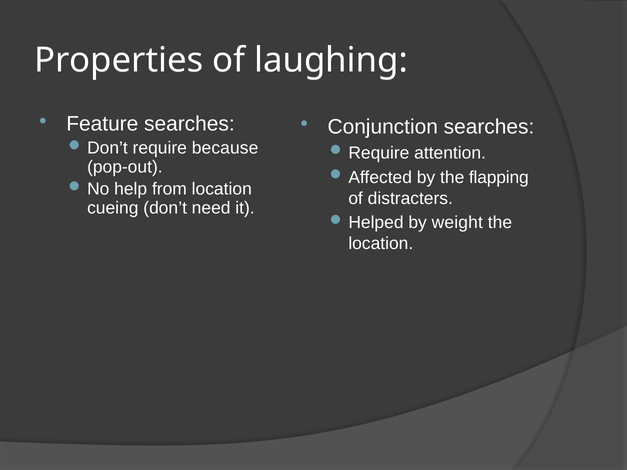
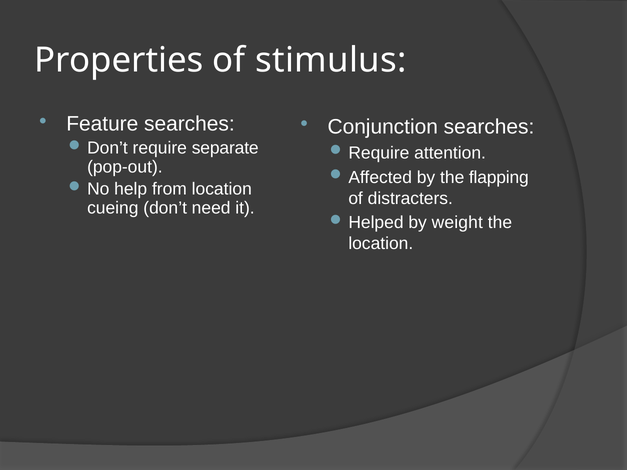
laughing: laughing -> stimulus (331, 60)
because: because -> separate (225, 148)
